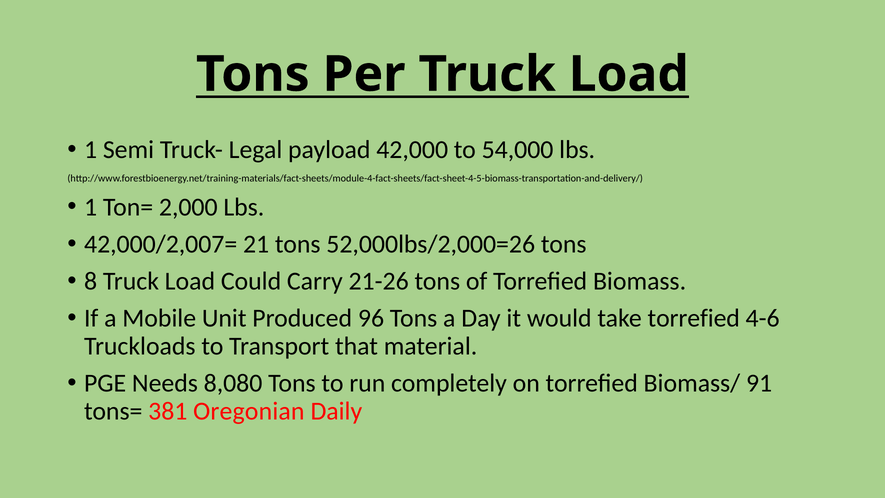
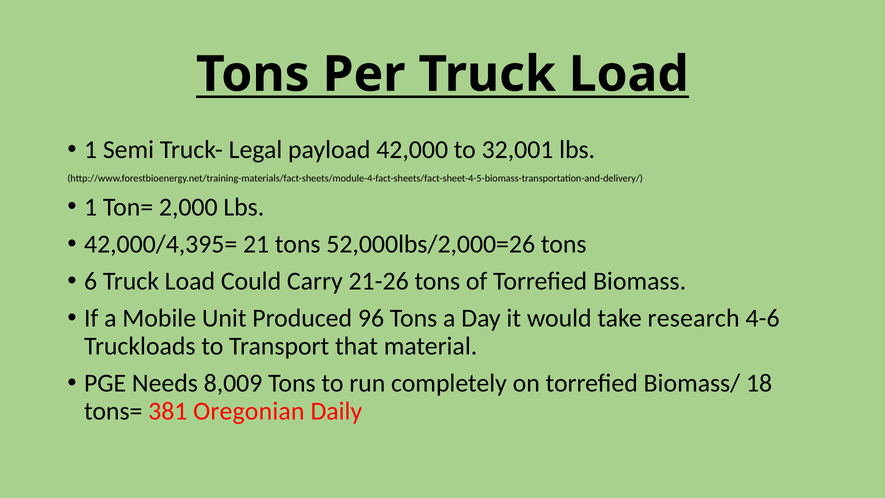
54,000: 54,000 -> 32,001 (518, 150)
42,000/2,007=: 42,000/2,007= -> 42,000/4,395= (161, 244)
8: 8 -> 6 (91, 281)
take torrefied: torrefied -> research (694, 318)
8,080: 8,080 -> 8,009 (233, 383)
91: 91 -> 18 (759, 383)
